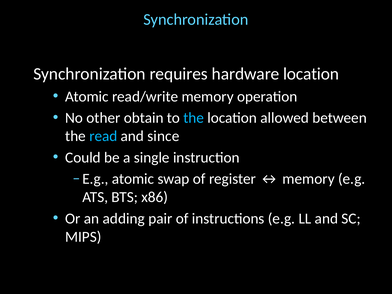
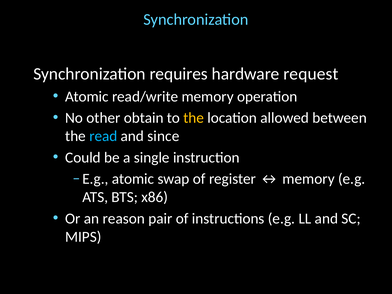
hardware location: location -> request (311, 74)
the colour: light blue -> yellow (194, 118)
adding: adding -> reason (124, 219)
